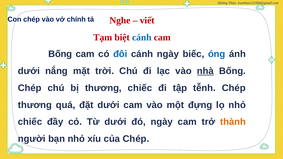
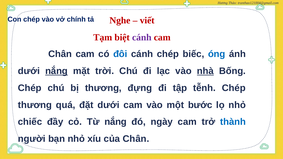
cánh colour: blue -> purple (142, 37)
Bống: Bống -> Chân (60, 54)
cánh ngày: ngày -> chép (168, 54)
nắng underline: none -> present (56, 71)
thương chiếc: chiếc -> đựng (140, 88)
đựng: đựng -> bước (200, 105)
Từ dưới: dưới -> nắng (116, 122)
thành colour: orange -> blue (233, 122)
của Chép: Chép -> Chân (136, 139)
